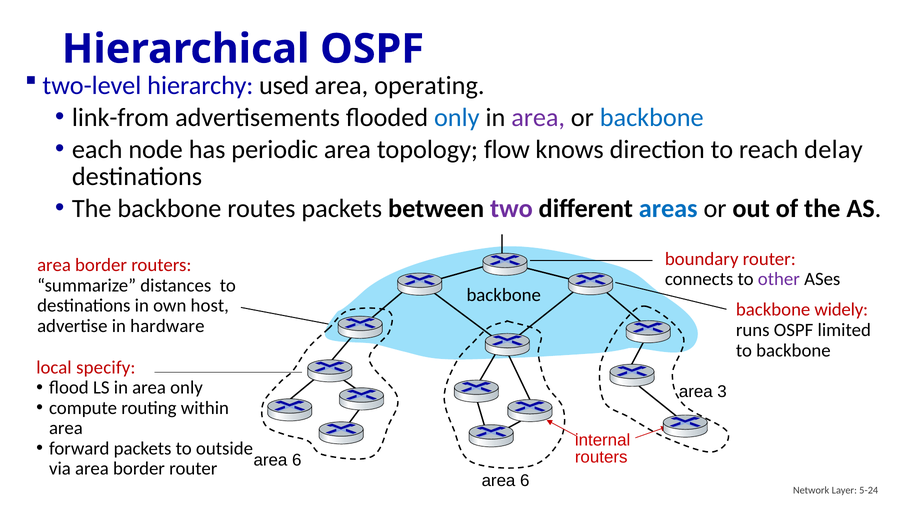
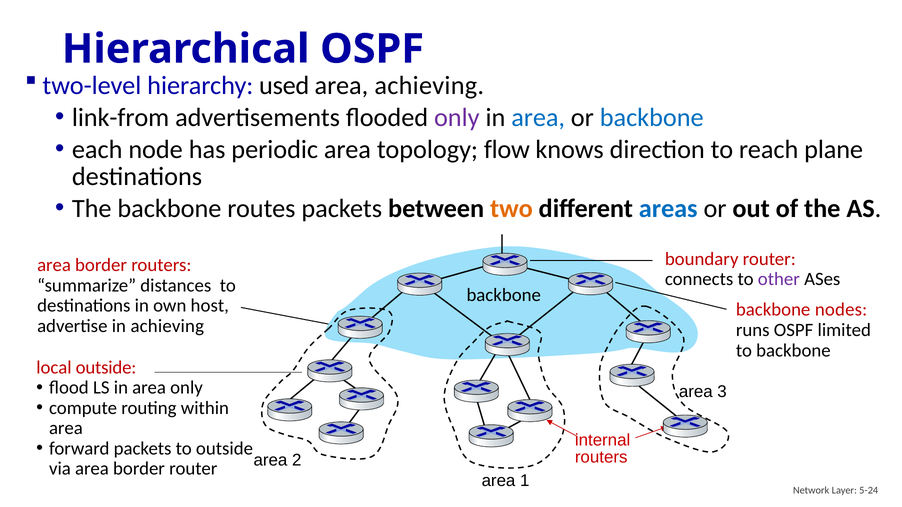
area operating: operating -> achieving (429, 86)
only colour: blue -> purple (457, 118)
area colour: purple -> blue (538, 118)
delay: delay -> plane (834, 150)
two colour: purple -> orange (511, 209)
widely: widely -> nodes (841, 310)
in hardware: hardware -> achieving (167, 326)
local specify: specify -> outside (106, 368)
6: 6 -> 2 (297, 460)
6: 6 -> 1 (525, 481)
